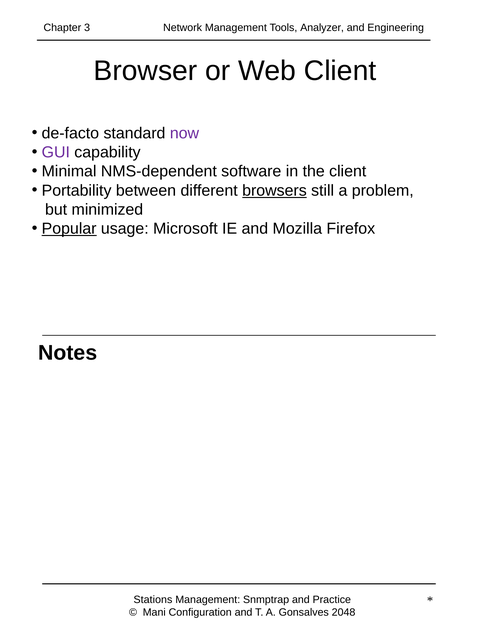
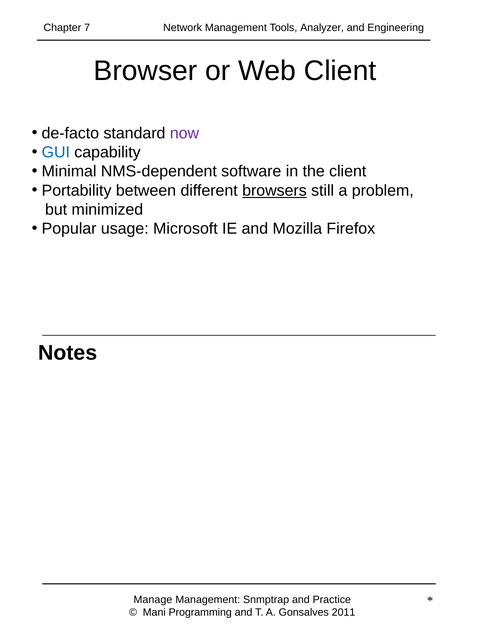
3: 3 -> 7 (87, 28)
GUI colour: purple -> blue (56, 152)
Popular underline: present -> none (69, 229)
Stations: Stations -> Manage (153, 600)
Configuration: Configuration -> Programming (200, 613)
2048: 2048 -> 2011 (344, 613)
